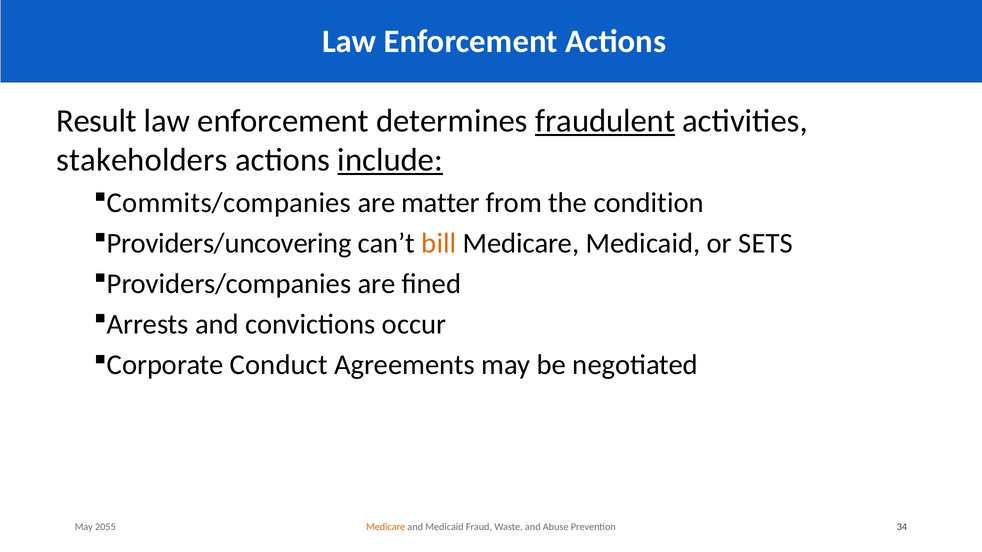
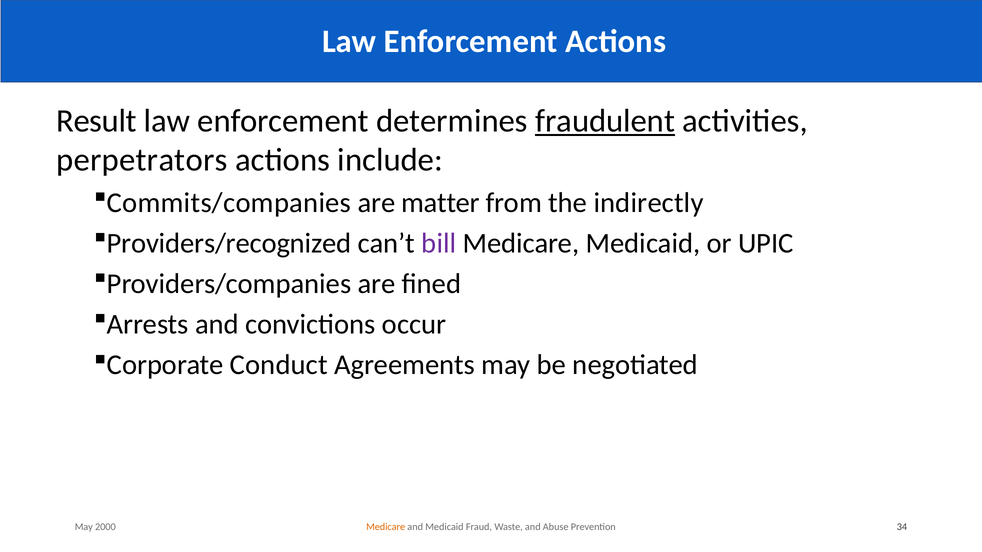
stakeholders: stakeholders -> perpetrators (142, 160)
include underline: present -> none (390, 160)
condition: condition -> indirectly (649, 203)
Providers/uncovering: Providers/uncovering -> Providers/recognized (229, 243)
bill colour: orange -> purple (439, 243)
SETS: SETS -> UPIC (766, 243)
2055: 2055 -> 2000 (105, 527)
